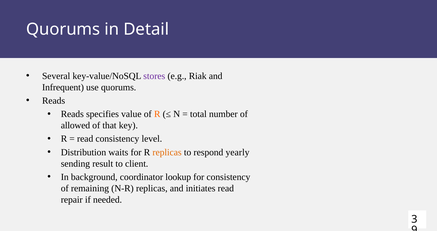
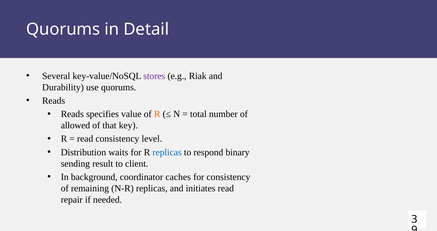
Infrequent: Infrequent -> Durability (63, 87)
replicas colour: orange -> blue (167, 152)
yearly: yearly -> binary (238, 152)
lookup: lookup -> caches (178, 177)
